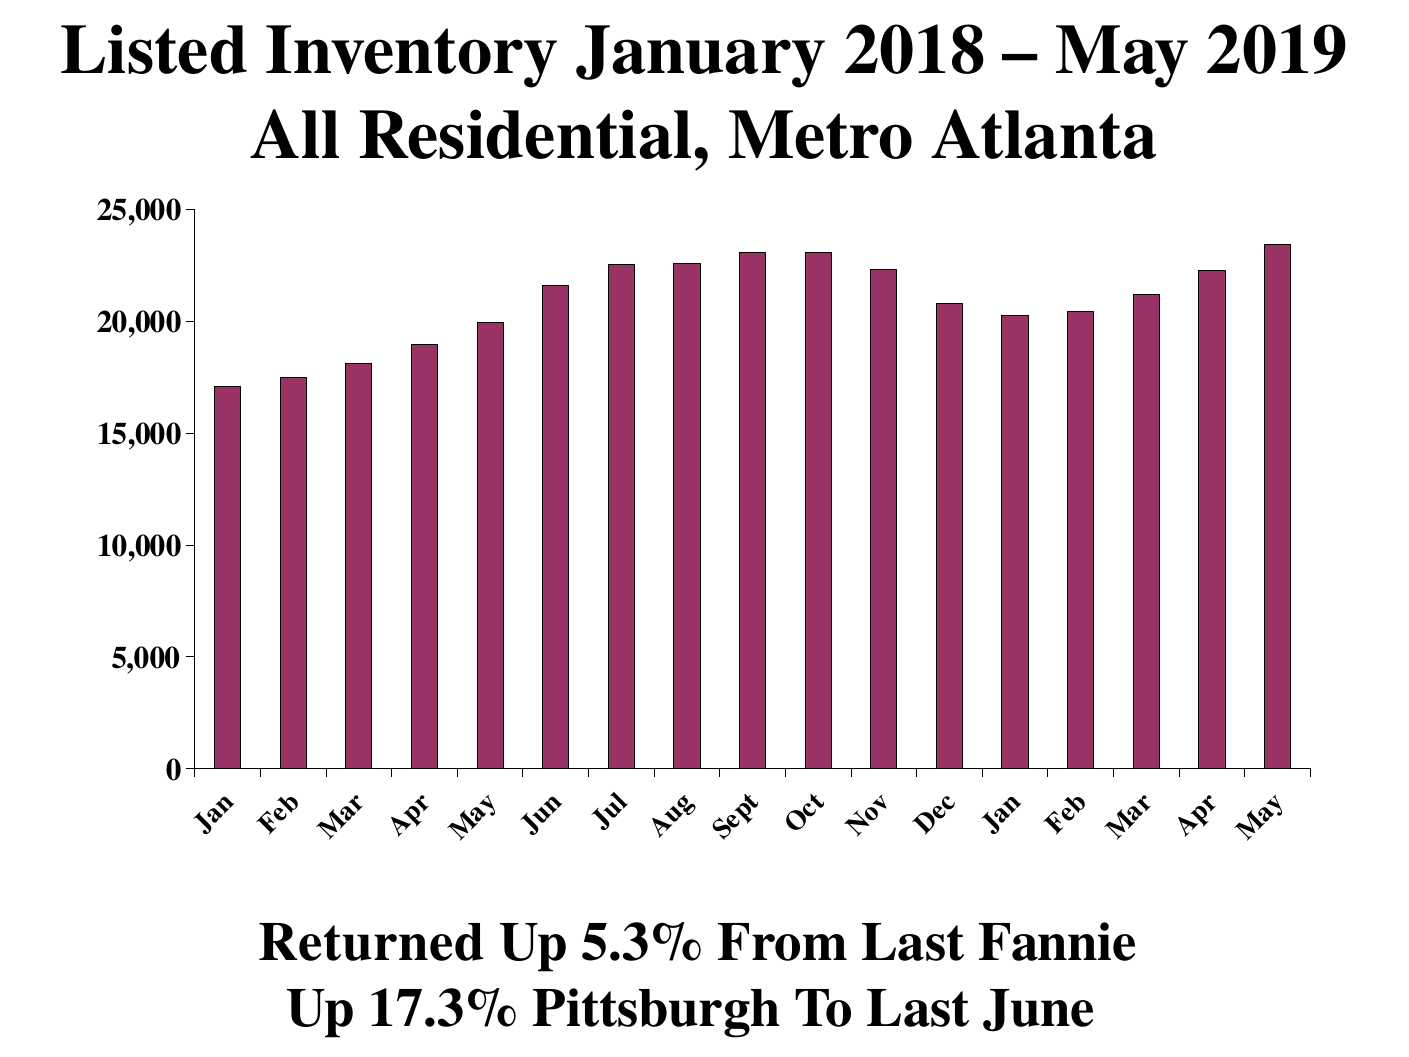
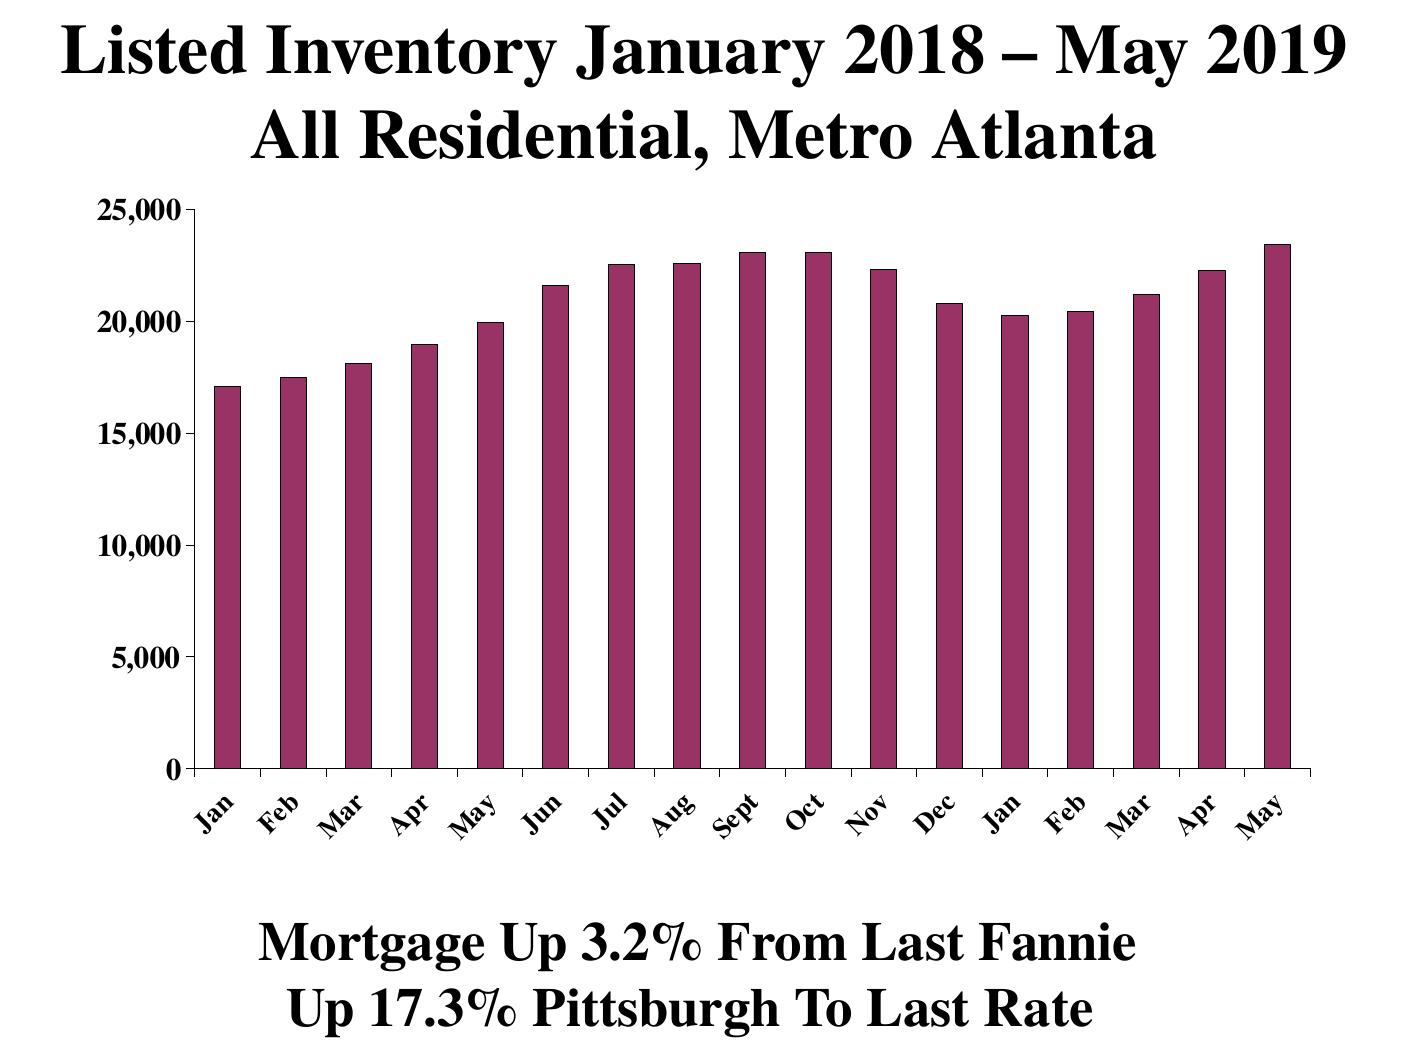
Returned: Returned -> Mortgage (372, 942)
5.3%: 5.3% -> 3.2% (643, 942)
June: June -> Rate (1039, 1008)
